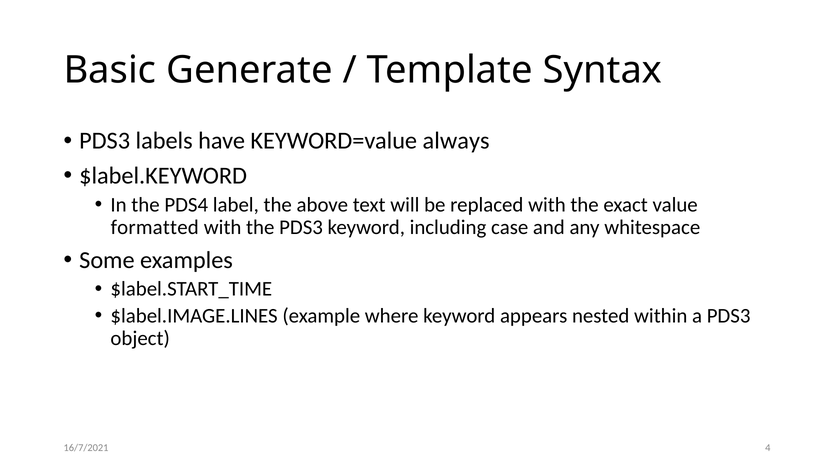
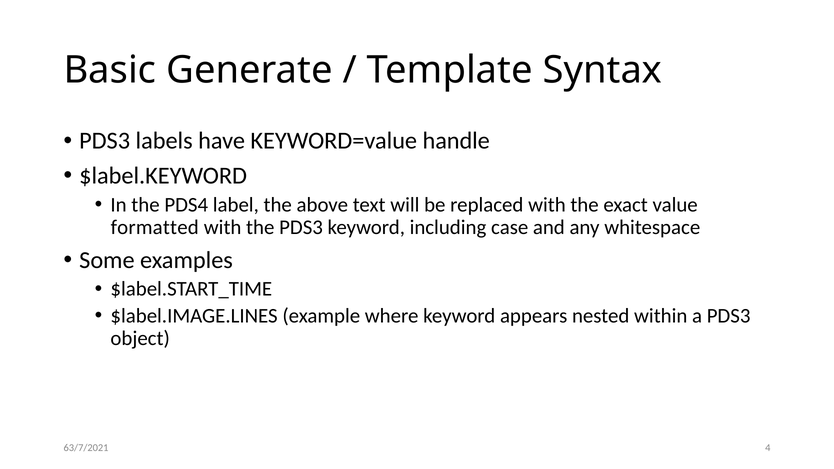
always: always -> handle (456, 141)
16/7/2021: 16/7/2021 -> 63/7/2021 (86, 448)
